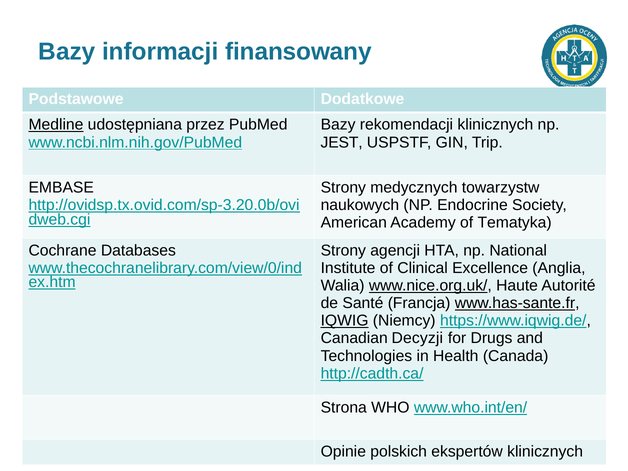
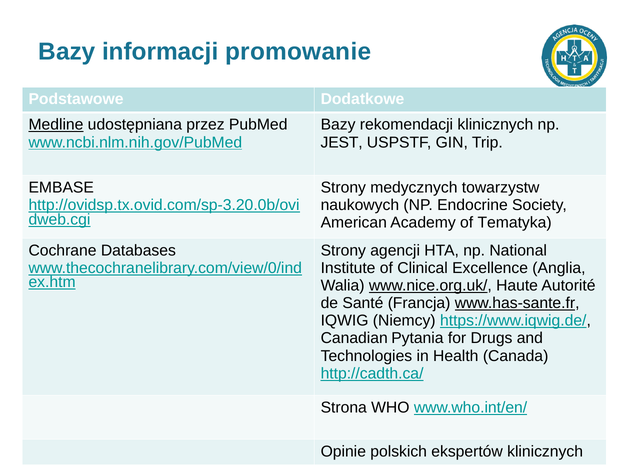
finansowany: finansowany -> promowanie (298, 52)
IQWIG underline: present -> none (345, 321)
Decyzji: Decyzji -> Pytania (417, 338)
